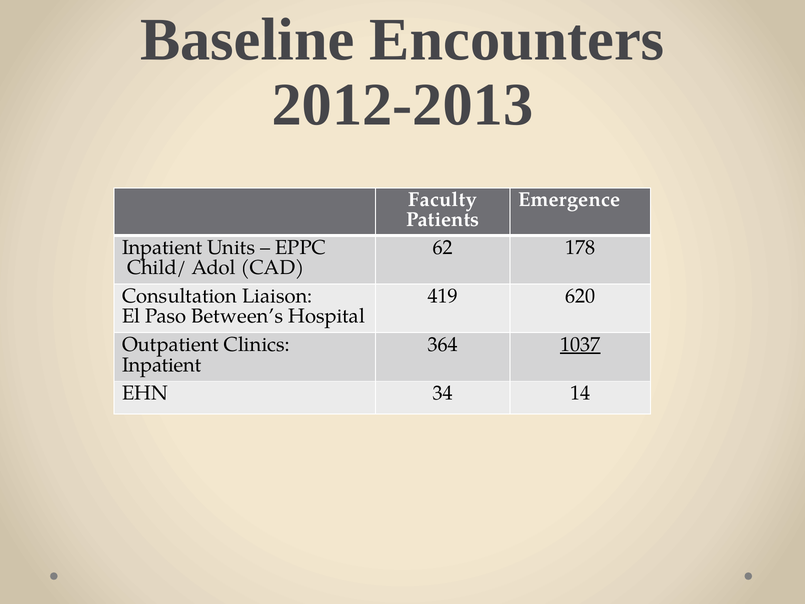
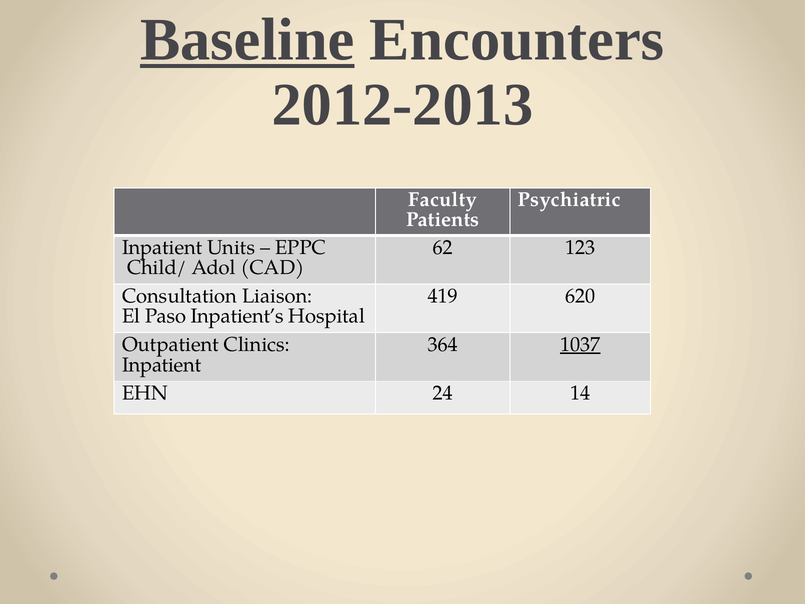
Baseline underline: none -> present (247, 40)
Emergence: Emergence -> Psychiatric (569, 200)
178: 178 -> 123 (580, 247)
Between’s: Between’s -> Inpatient’s (237, 316)
34: 34 -> 24 (443, 393)
